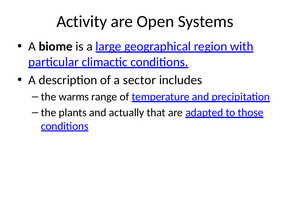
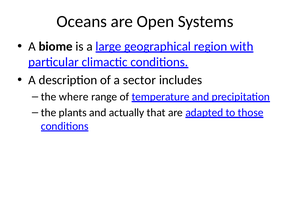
Activity: Activity -> Oceans (82, 21)
warms: warms -> where (74, 97)
